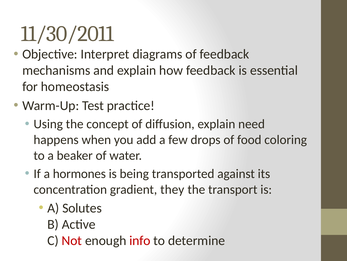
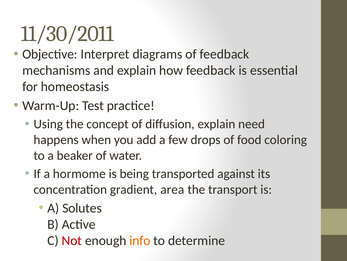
hormones: hormones -> hormome (79, 173)
they: they -> area (172, 189)
info colour: red -> orange (140, 240)
